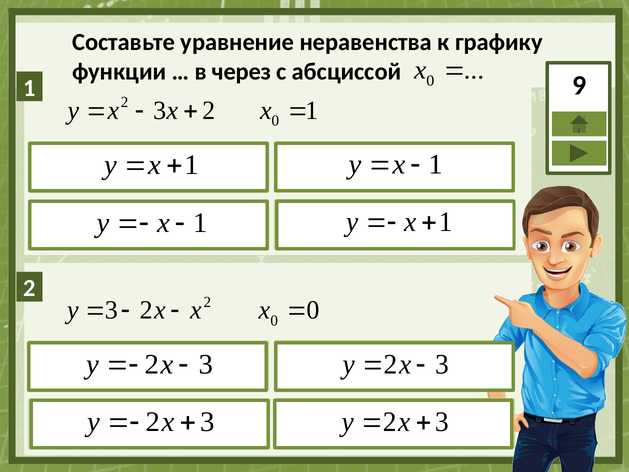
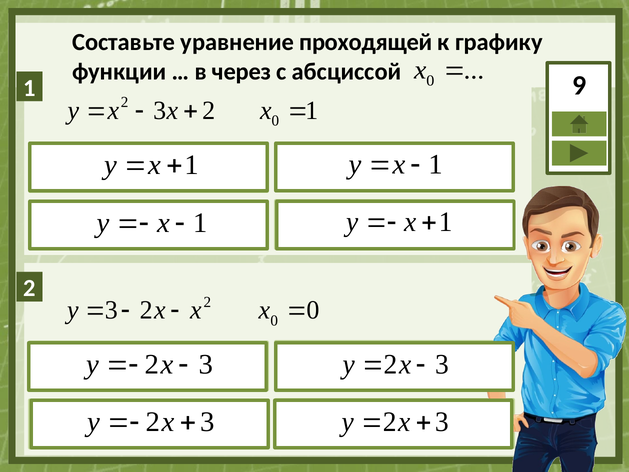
неравенства: неравенства -> проходящей (366, 42)
